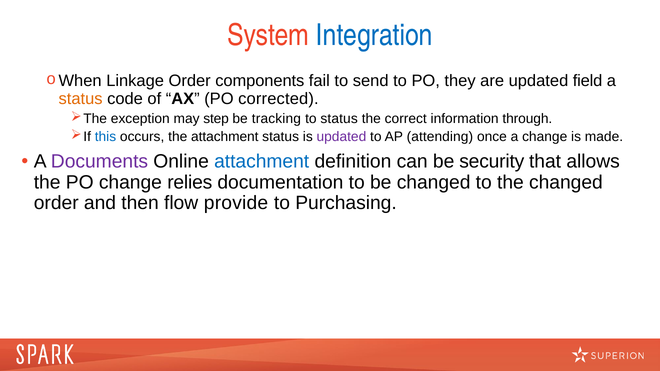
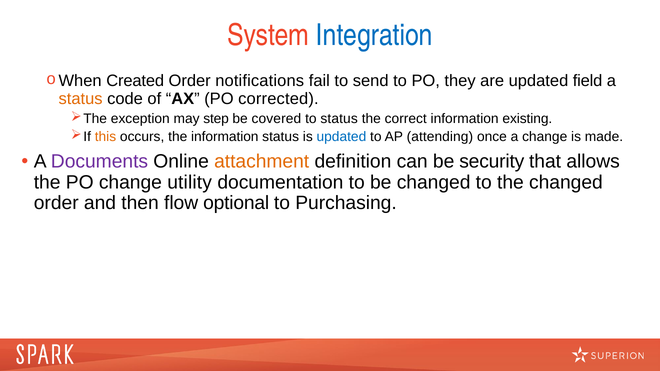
Linkage: Linkage -> Created (135, 81)
components: components -> notifications (260, 81)
tracking: tracking -> covered (276, 119)
through: through -> existing (527, 119)
this colour: blue -> orange (105, 137)
the attachment: attachment -> information (225, 137)
updated colour: purple -> blue (341, 137)
attachment colour: blue -> orange (262, 162)
relies: relies -> utility (190, 182)
provide: provide -> optional (236, 203)
